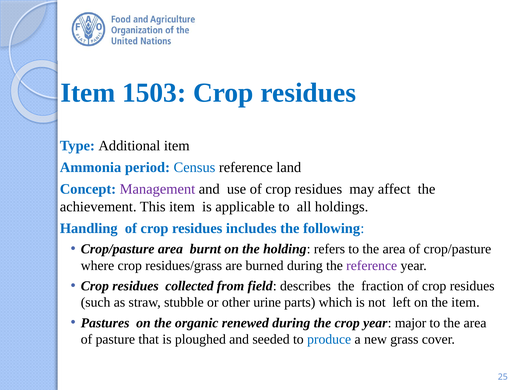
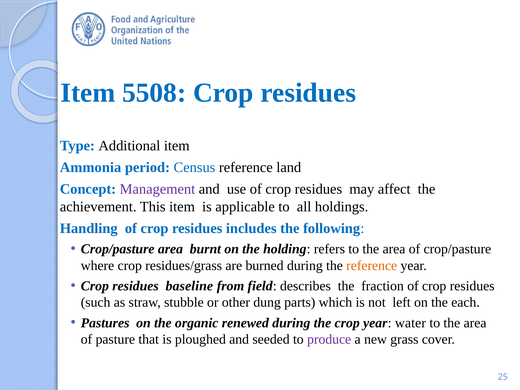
1503: 1503 -> 5508 (154, 93)
reference colour: purple -> orange (372, 266)
collected: collected -> baseline (189, 286)
urine: urine -> dung (267, 302)
the item: item -> each (466, 302)
major: major -> water (410, 323)
produce colour: blue -> purple (329, 339)
